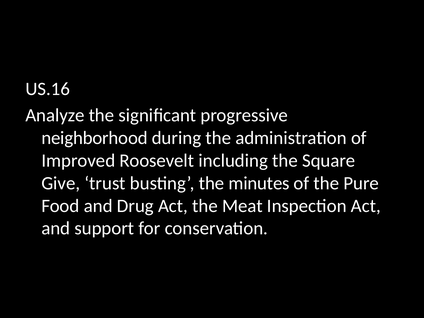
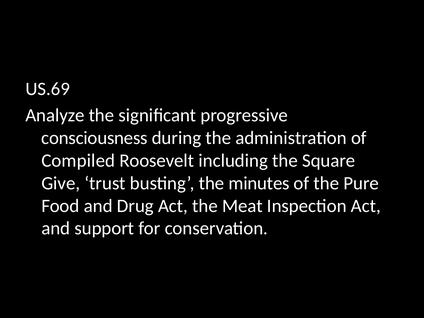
US.16: US.16 -> US.69 (48, 89)
neighborhood: neighborhood -> consciousness (94, 138)
Improved: Improved -> Compiled (78, 161)
